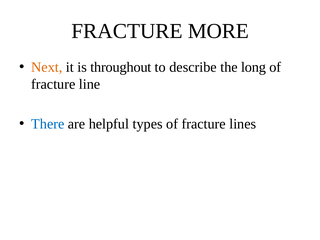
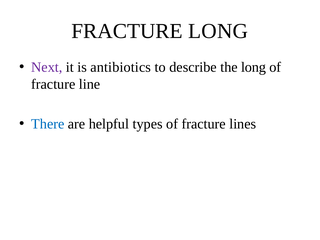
FRACTURE MORE: MORE -> LONG (218, 31)
Next colour: orange -> purple (47, 67)
throughout: throughout -> antibiotics (121, 67)
